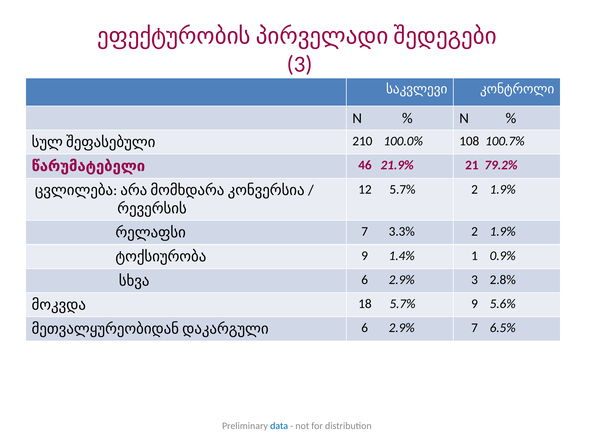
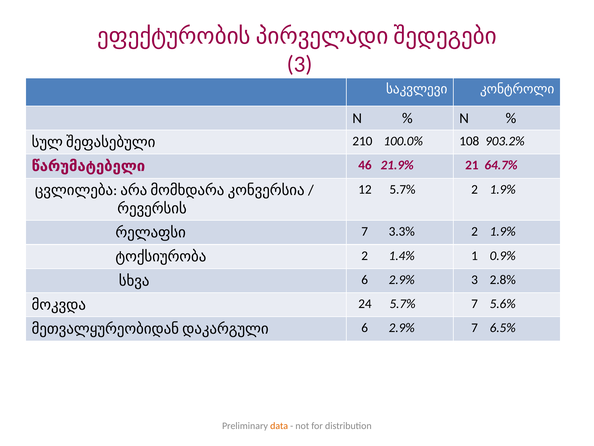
100.7%: 100.7% -> 903.2% (505, 141)
79.2%: 79.2% -> 64.7% (501, 165)
ტოქსიურობა 9: 9 -> 2 (365, 255)
18: 18 -> 24 (365, 304)
5.7% 9: 9 -> 7 (475, 304)
data colour: blue -> orange (279, 425)
